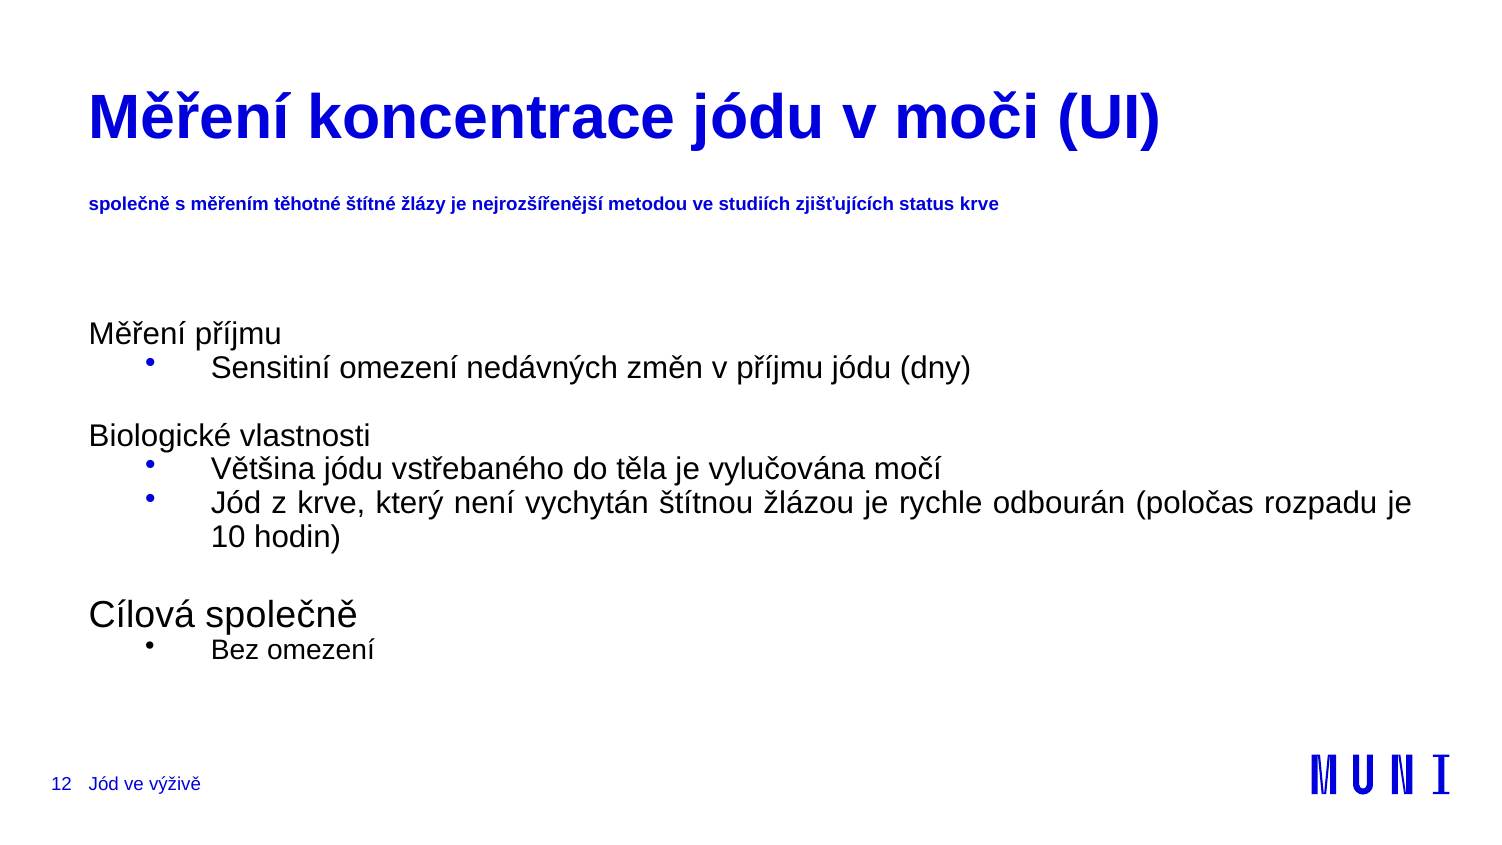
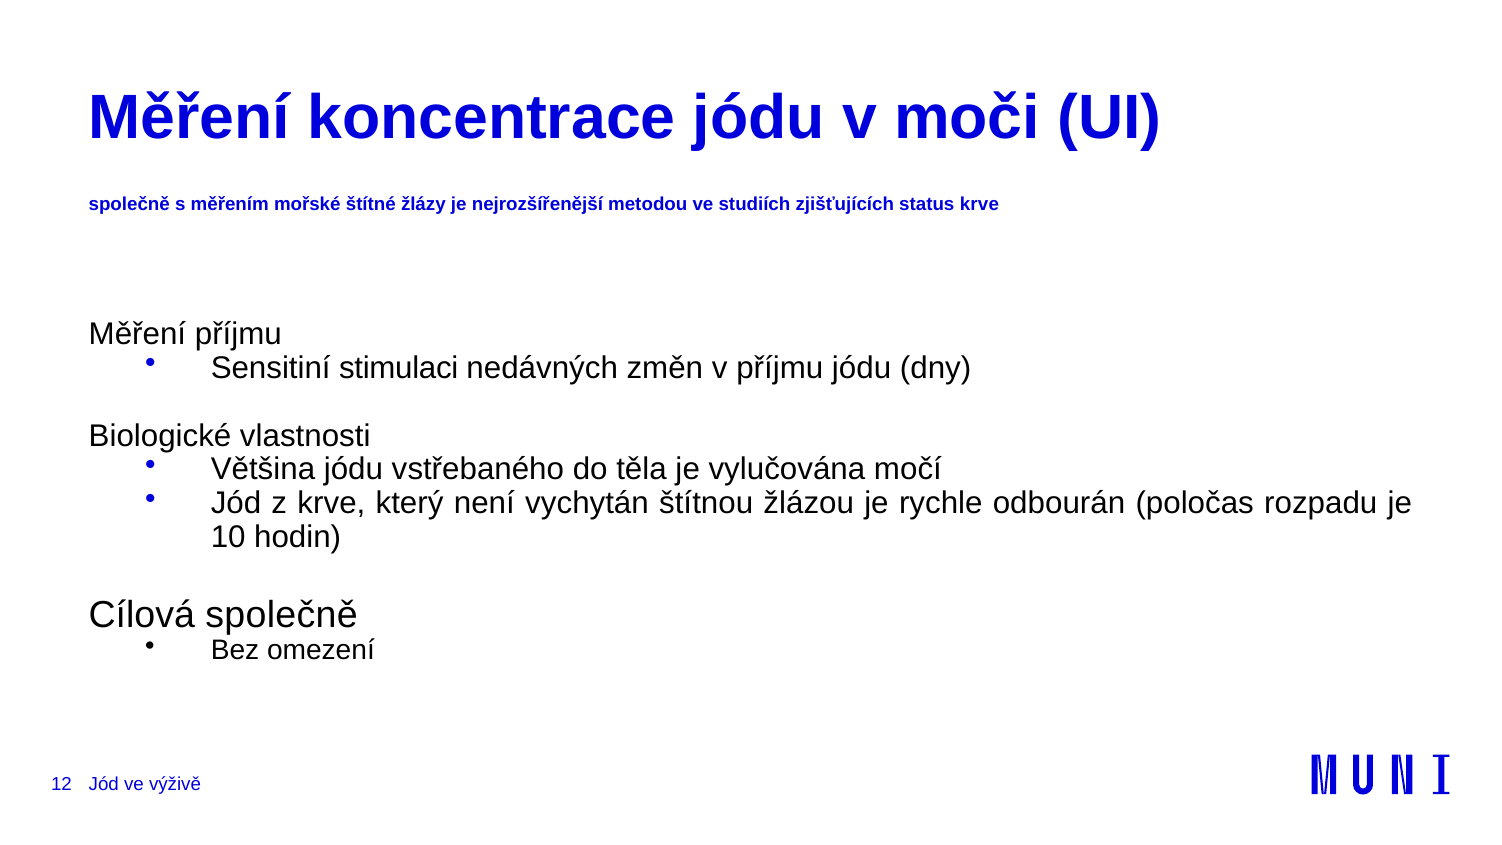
těhotné: těhotné -> mořské (307, 204)
Sensitiní omezení: omezení -> stimulaci (399, 368)
